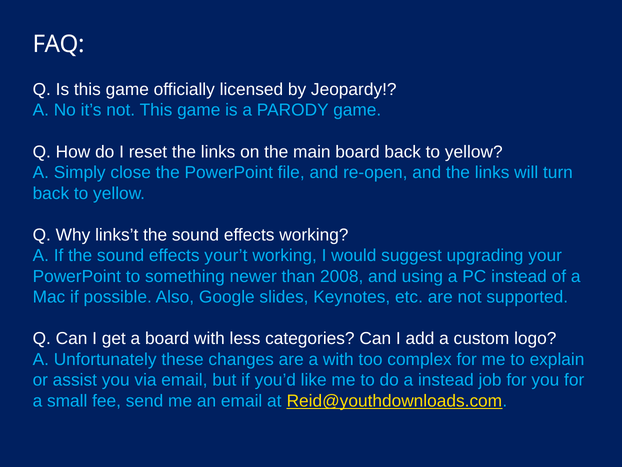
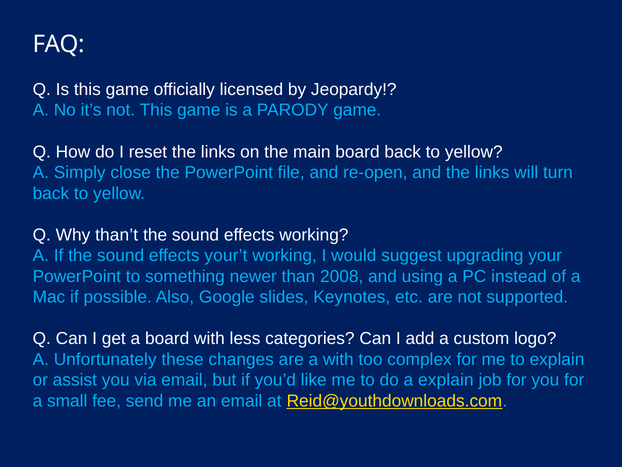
links’t: links’t -> than’t (117, 235)
a instead: instead -> explain (446, 380)
